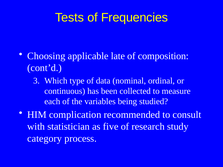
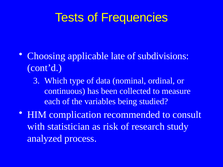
composition: composition -> subdivisions (163, 56)
five: five -> risk (111, 127)
category: category -> analyzed (45, 139)
